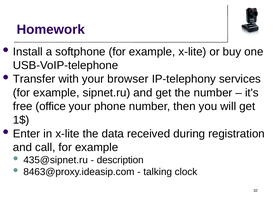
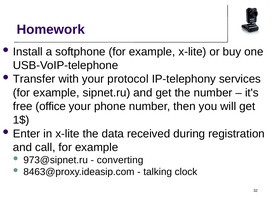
browser: browser -> protocol (128, 79)
435@sipnet.ru: 435@sipnet.ru -> 973@sipnet.ru (56, 160)
description: description -> converting (120, 160)
